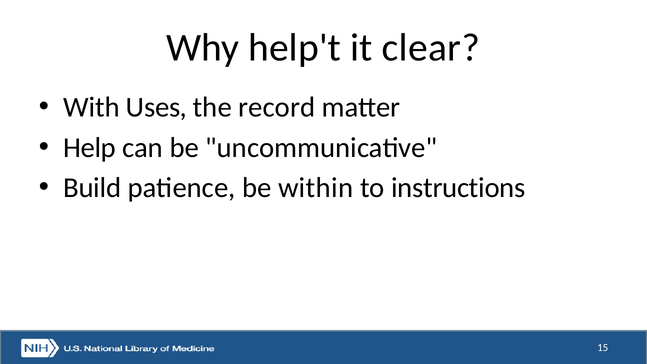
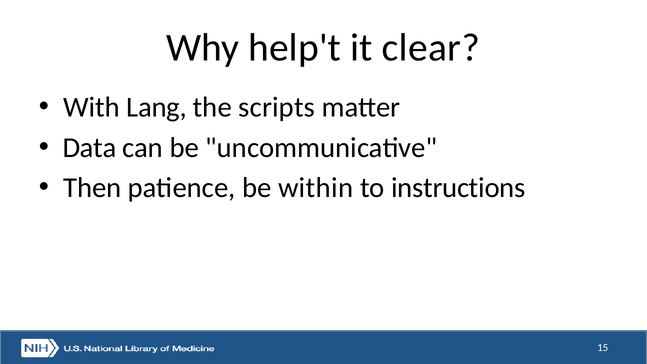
Uses: Uses -> Lang (157, 107)
record: record -> scripts (277, 107)
Help: Help -> Data (90, 148)
Build: Build -> Then (92, 188)
